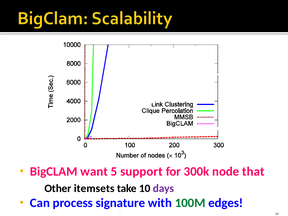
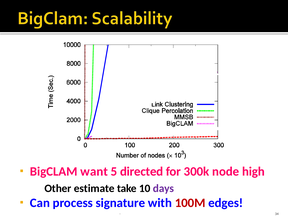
support: support -> directed (142, 171)
that: that -> high (253, 171)
itemsets: itemsets -> estimate (94, 188)
100M colour: green -> red (190, 203)
